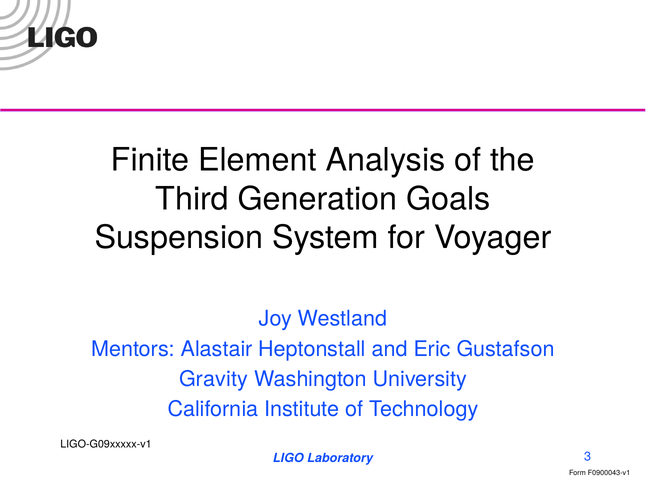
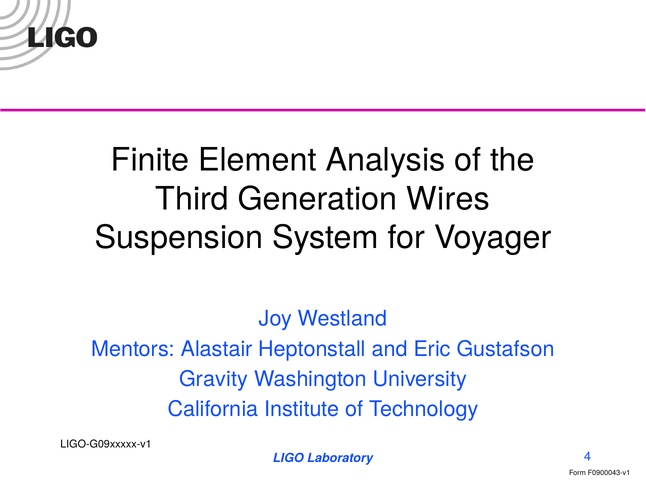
Goals: Goals -> Wires (448, 199)
3: 3 -> 4 (588, 457)
